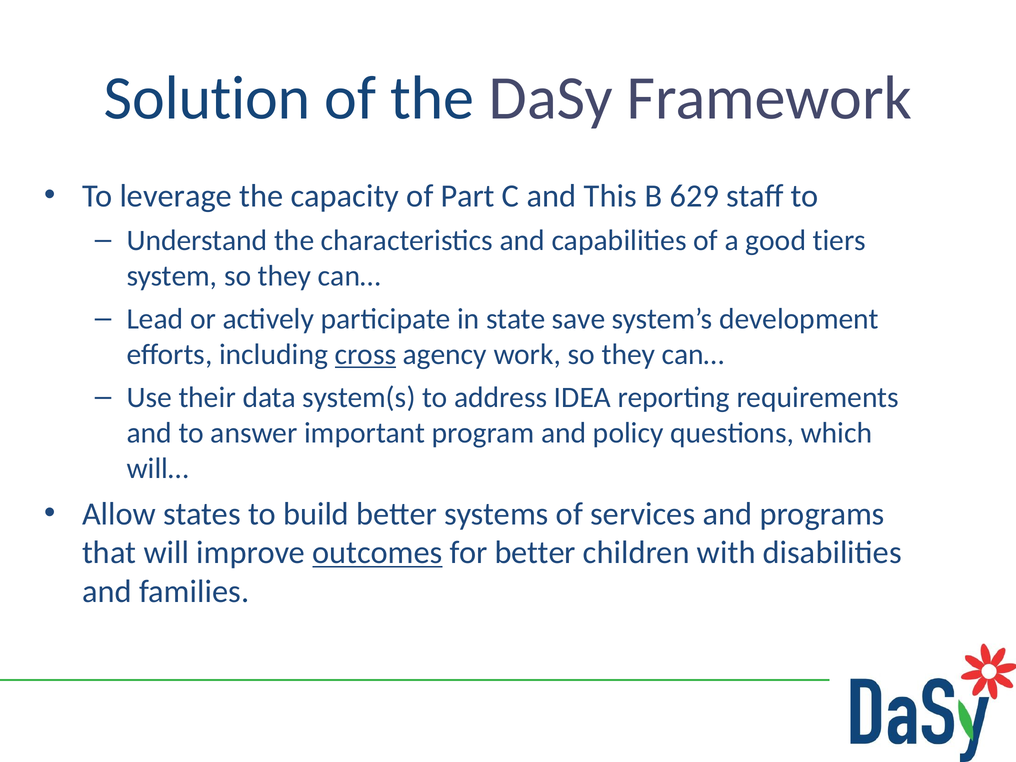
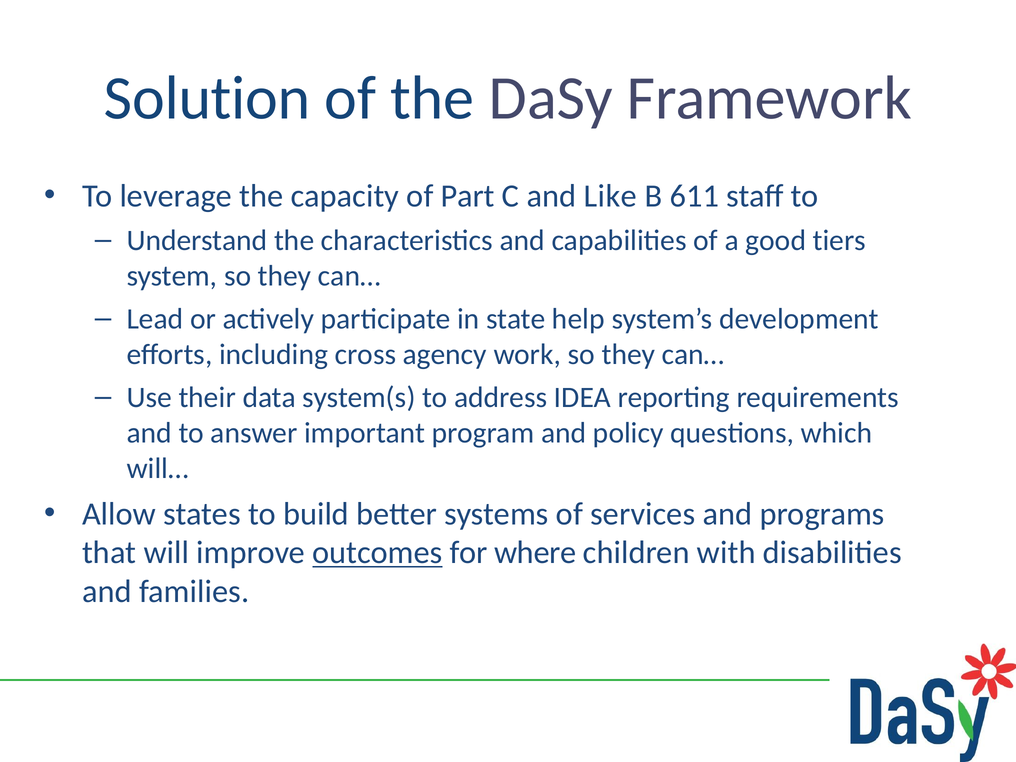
This: This -> Like (610, 196)
629: 629 -> 611 (694, 196)
save: save -> help (578, 319)
cross underline: present -> none (365, 354)
for better: better -> where (535, 553)
